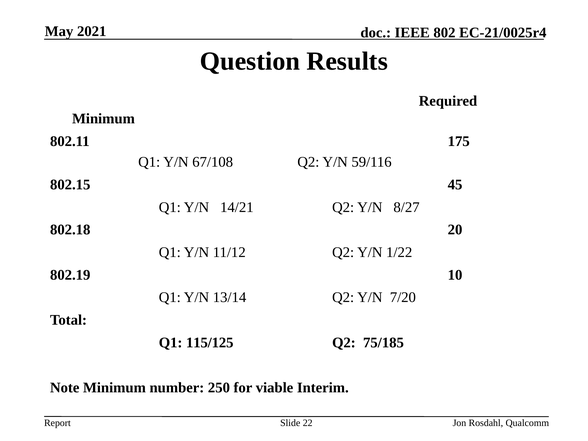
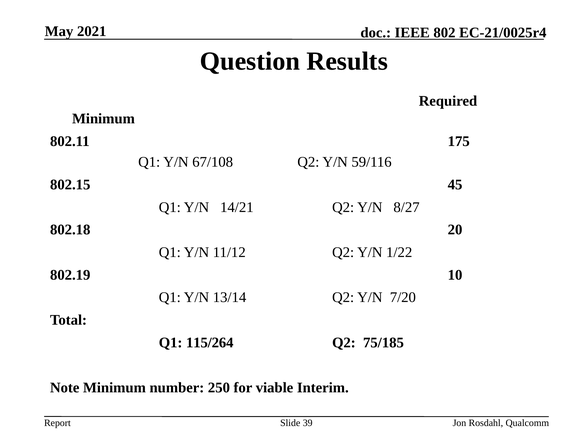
115/125: 115/125 -> 115/264 (210, 342)
22: 22 -> 39 (308, 423)
